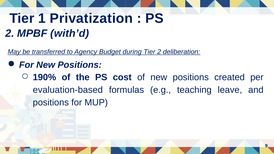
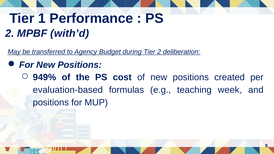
Privatization: Privatization -> Performance (91, 18)
190%: 190% -> 949% (44, 77)
leave: leave -> week (230, 90)
